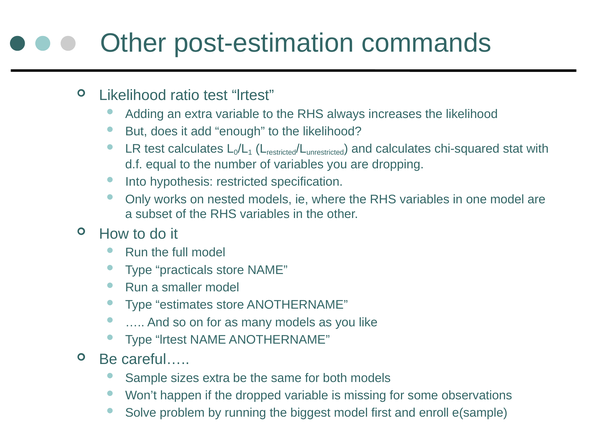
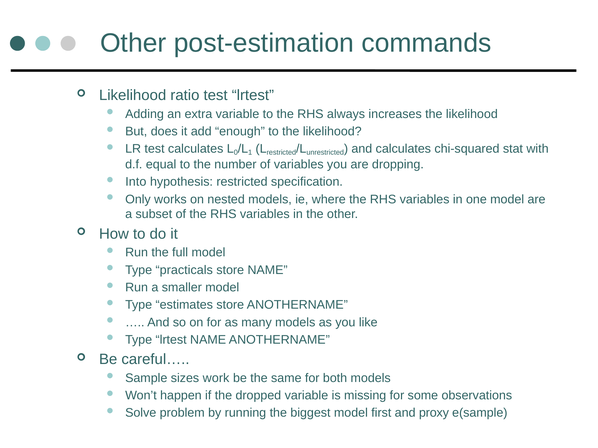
sizes extra: extra -> work (216, 378)
enroll: enroll -> proxy (434, 413)
